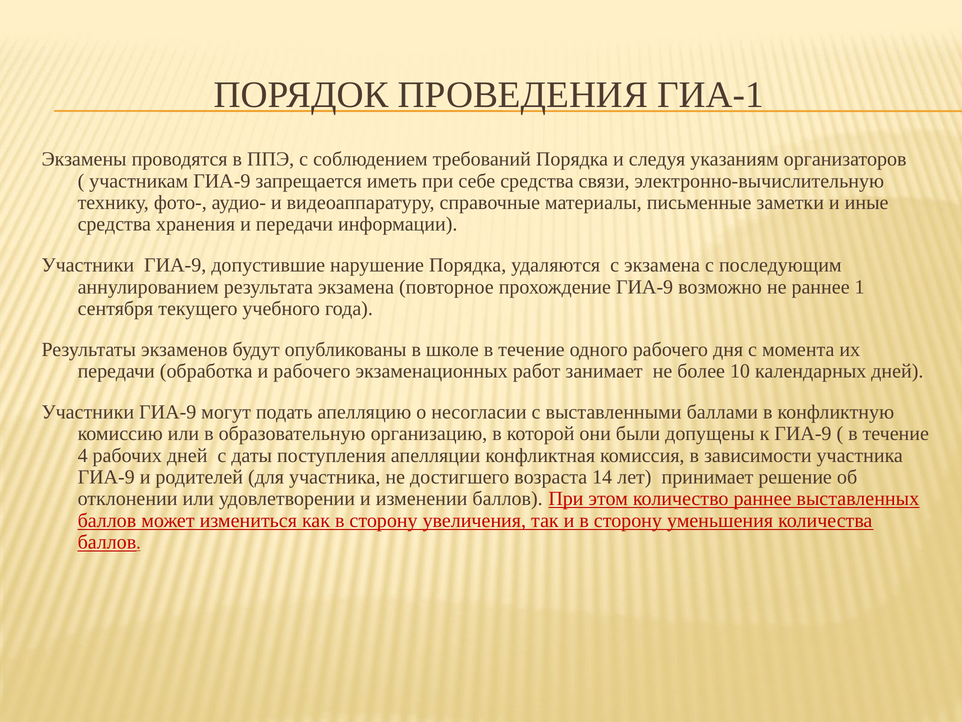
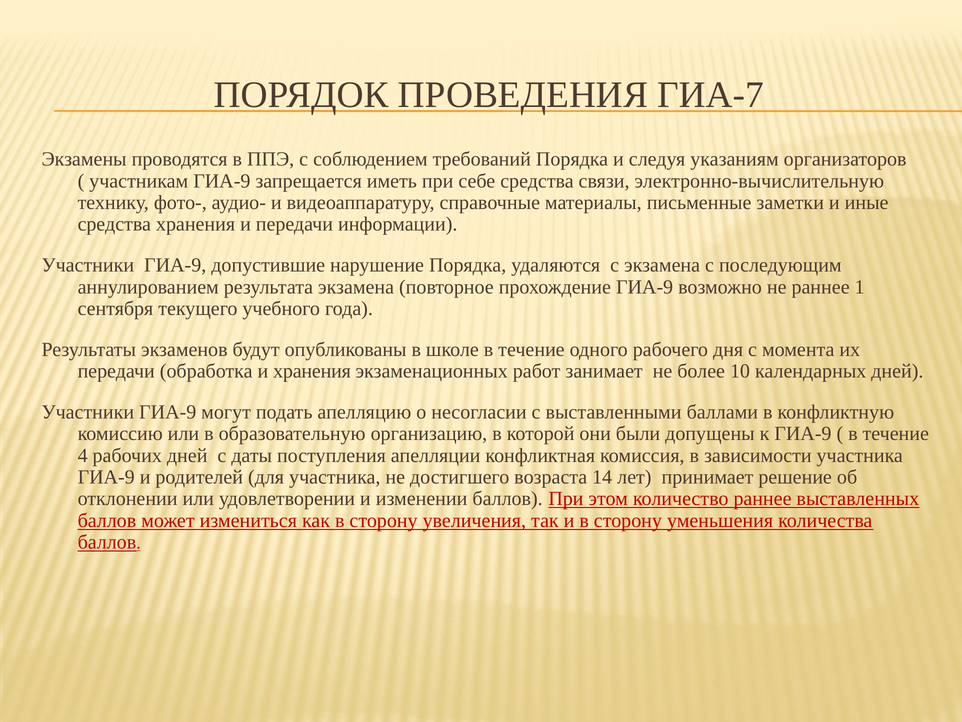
ГИА-1: ГИА-1 -> ГИА-7 (711, 95)
и рабочего: рабочего -> хранения (312, 371)
